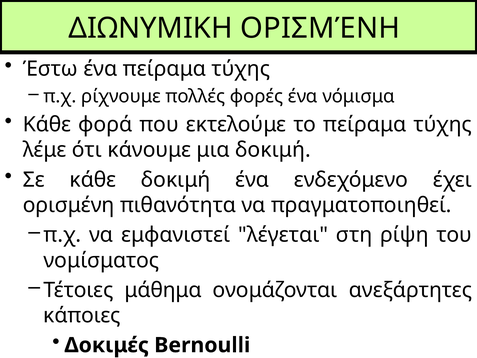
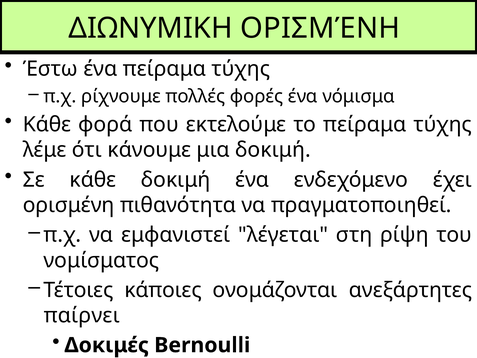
μάθημα: μάθημα -> κάποιες (163, 290)
κάποιες: κάποιες -> παίρνει (82, 315)
